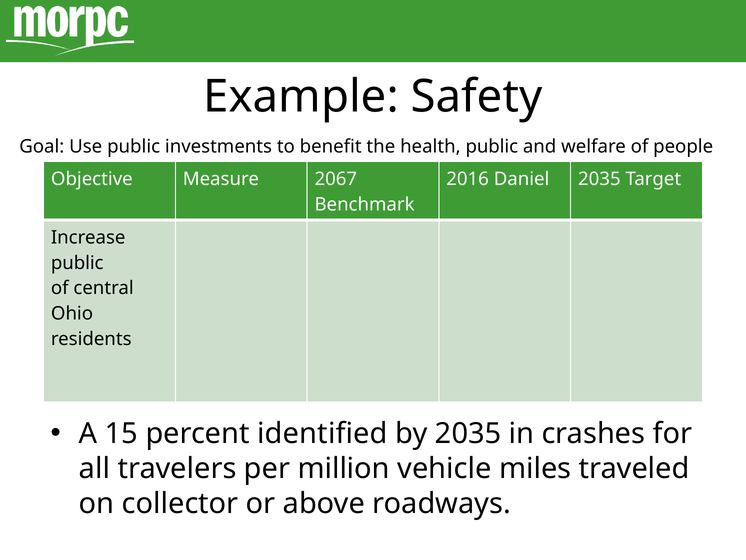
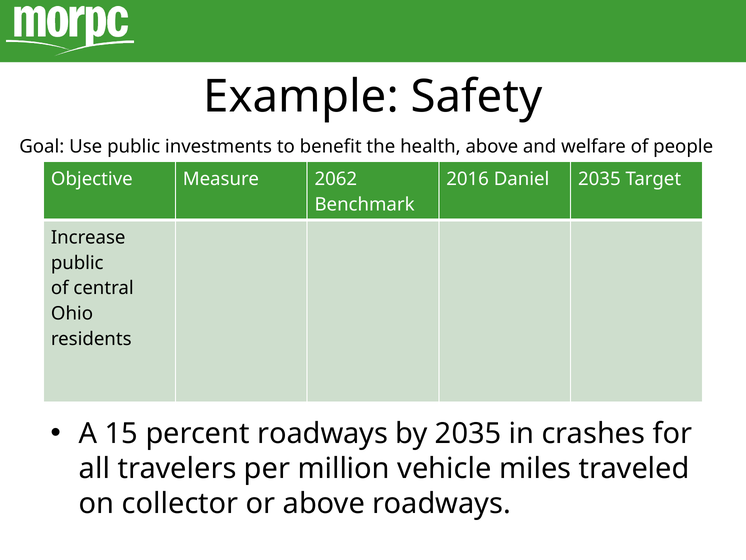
health public: public -> above (492, 147)
2067: 2067 -> 2062 (336, 179)
percent identified: identified -> roadways (323, 433)
